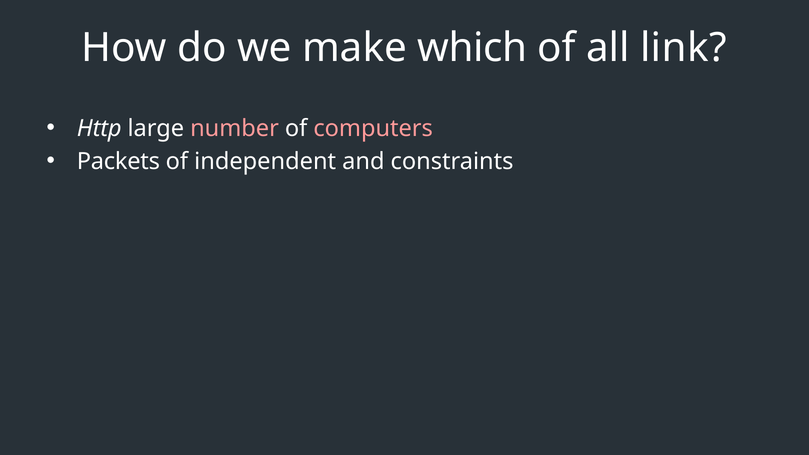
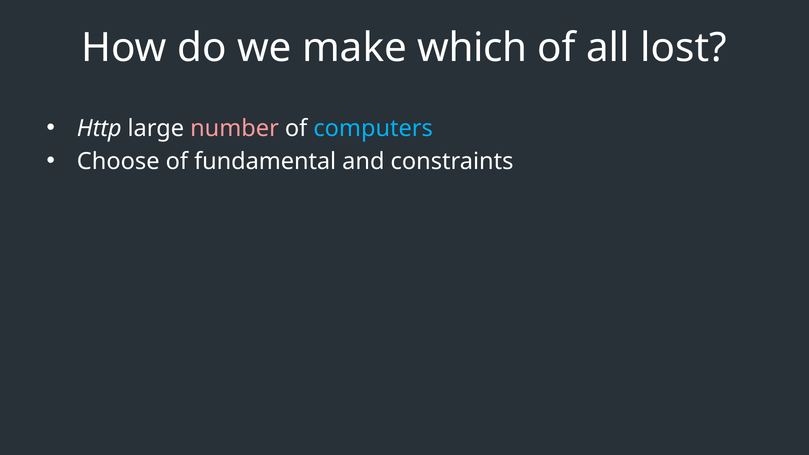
link: link -> lost (684, 48)
computers colour: pink -> light blue (373, 128)
Packets: Packets -> Choose (118, 161)
independent: independent -> fundamental (265, 161)
